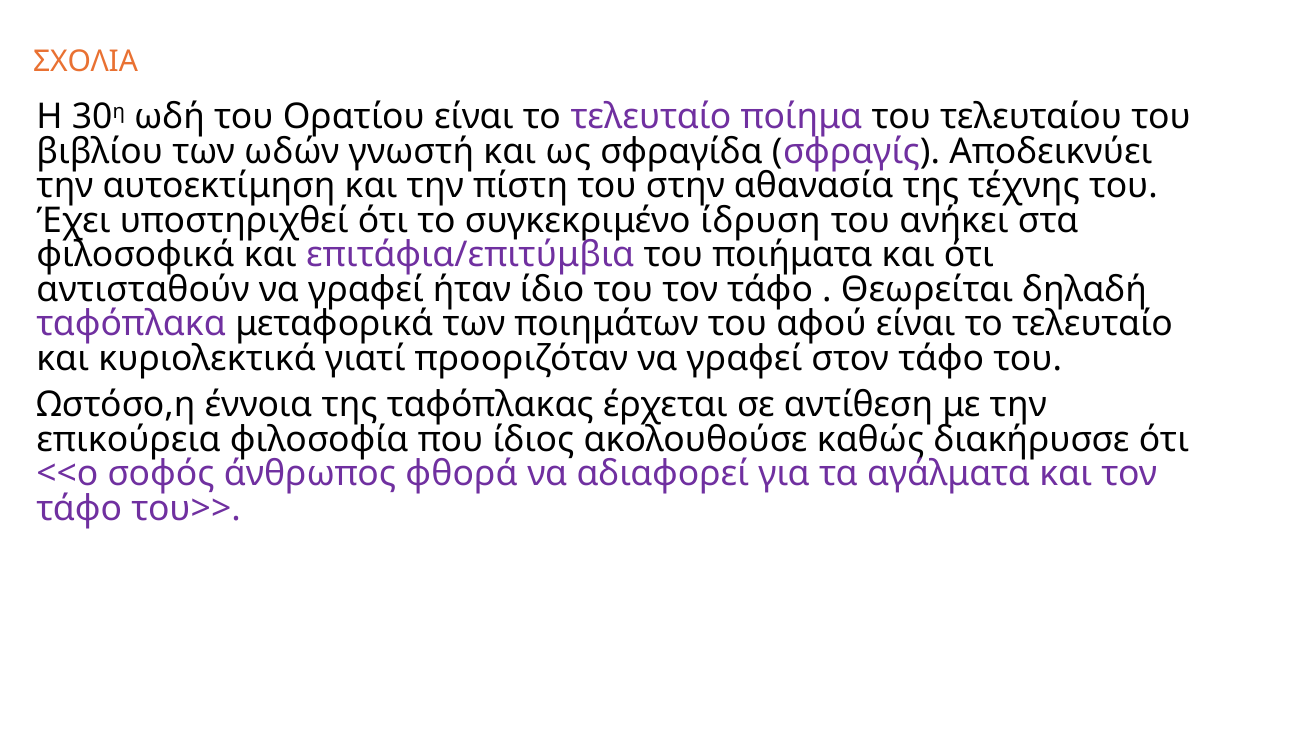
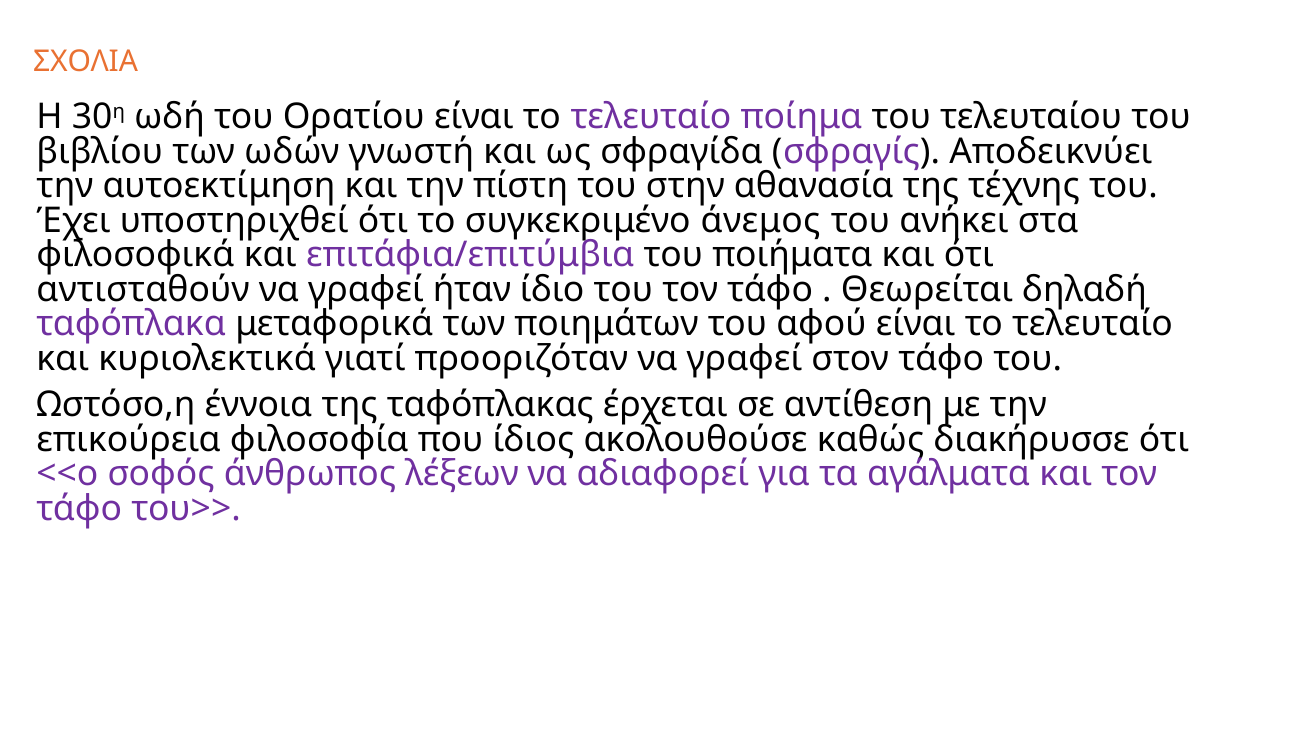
ίδρυση: ίδρυση -> άνεμος (761, 221)
φθορά: φθορά -> λέξεων (462, 474)
